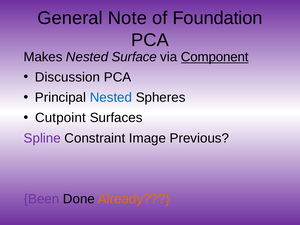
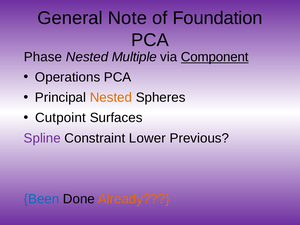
Makes: Makes -> Phase (43, 57)
Surface: Surface -> Multiple (134, 57)
Discussion: Discussion -> Operations (68, 77)
Nested colour: blue -> orange (111, 98)
Image: Image -> Lower (147, 138)
Been colour: purple -> blue (42, 199)
